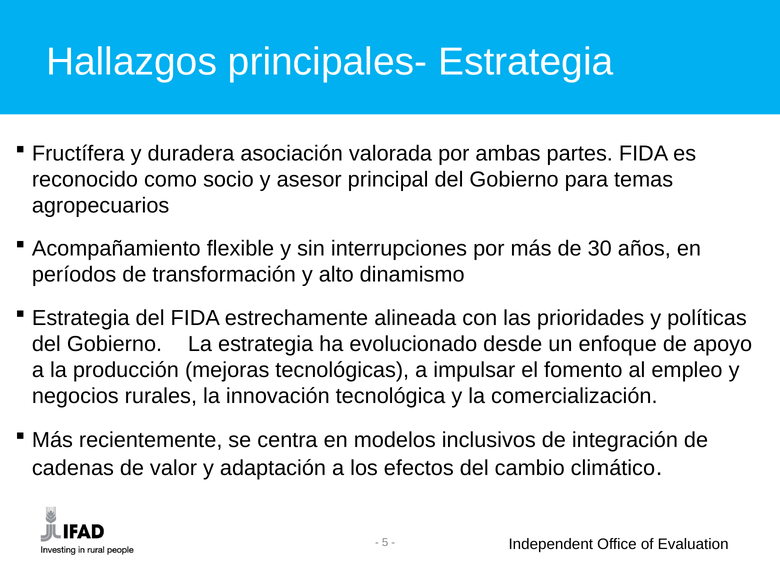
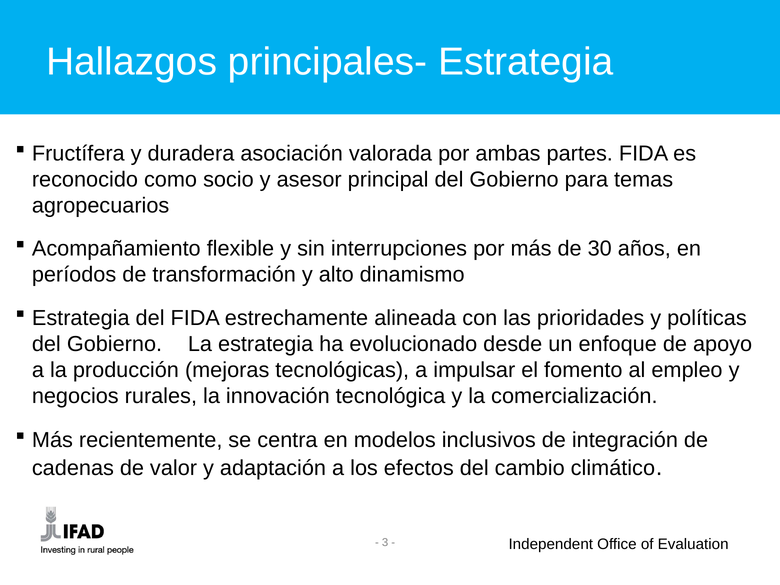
5: 5 -> 3 (385, 542)
